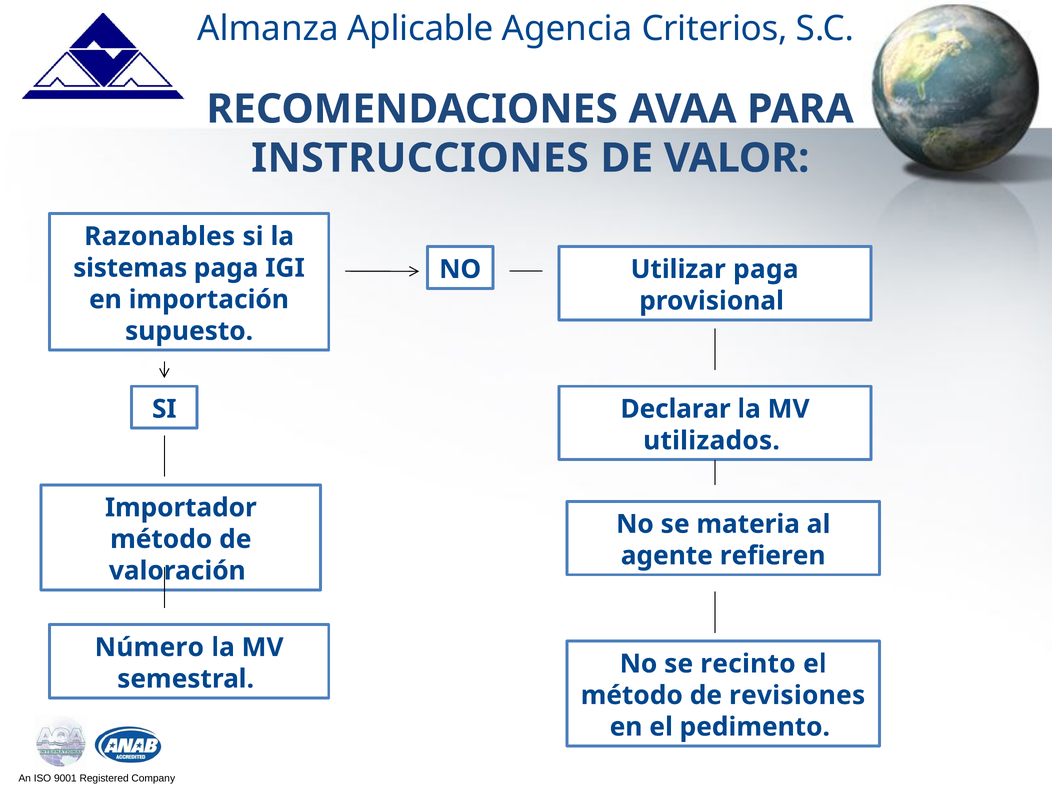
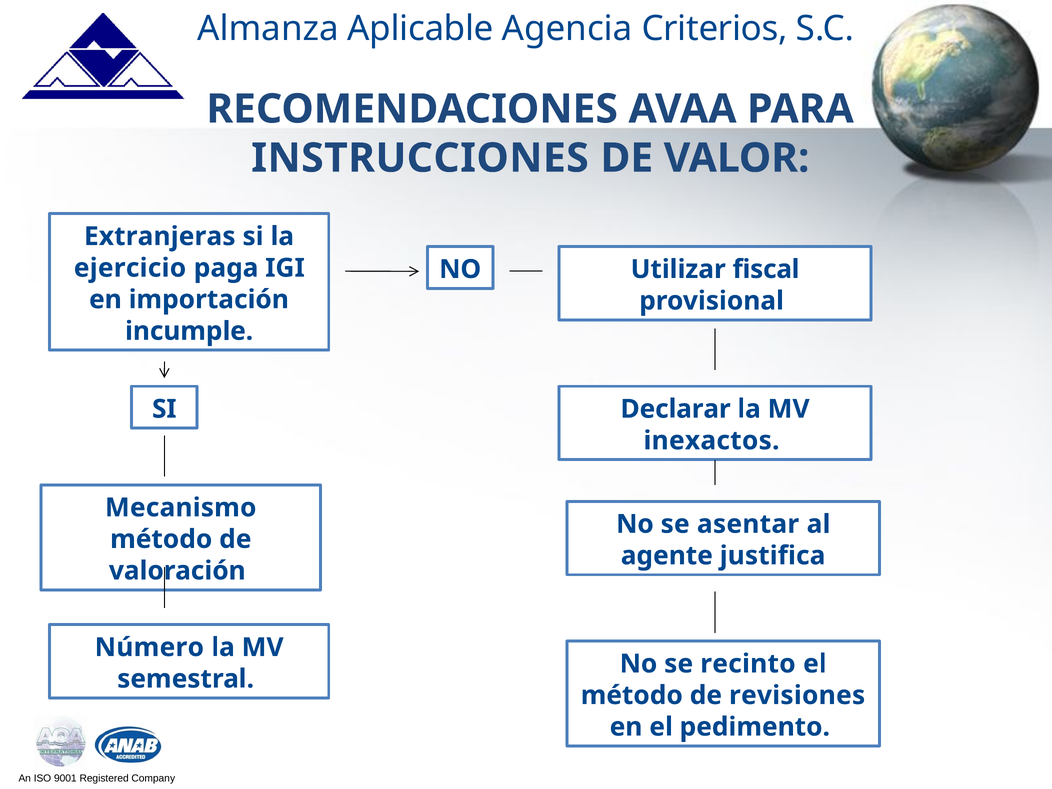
Razonables: Razonables -> Extranjeras (160, 236)
sistemas: sistemas -> ejercicio (130, 268)
Utilizar paga: paga -> fiscal (766, 269)
supuesto: supuesto -> incumple (189, 331)
utilizados: utilizados -> inexactos (711, 441)
Importador: Importador -> Mecanismo (181, 508)
materia: materia -> asentar (748, 524)
refieren: refieren -> justifica (773, 556)
